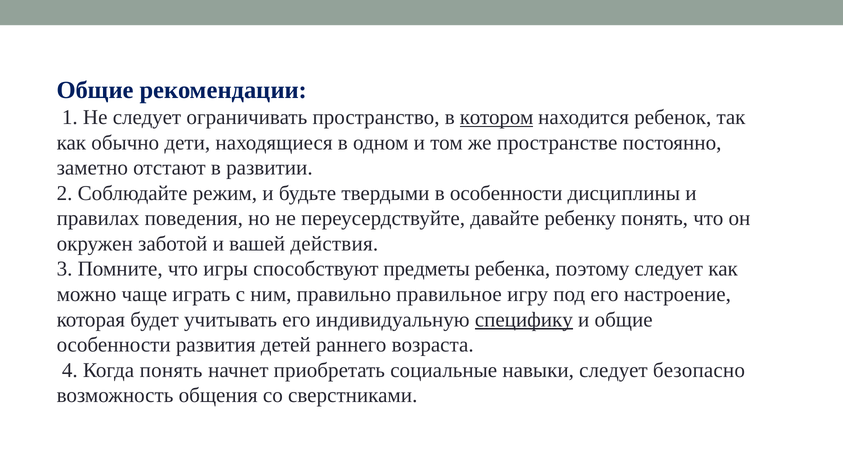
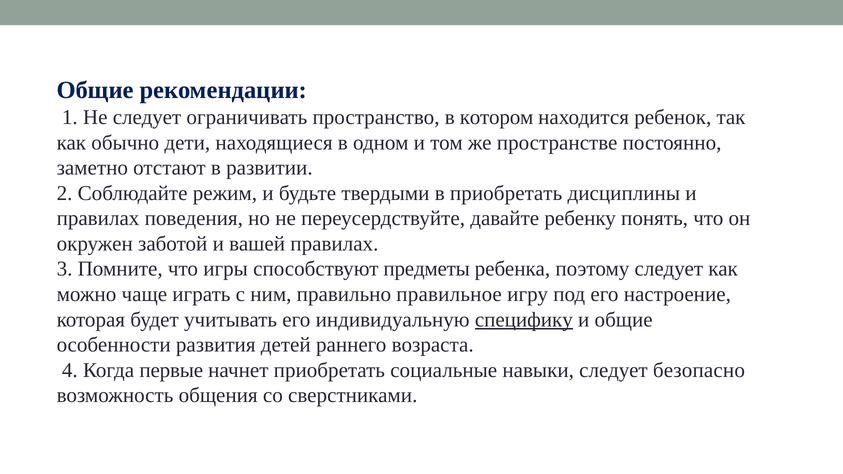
котором underline: present -> none (497, 117)
в особенности: особенности -> приобретать (506, 193)
вашей действия: действия -> правилах (334, 244)
Когда понять: понять -> первые (171, 370)
